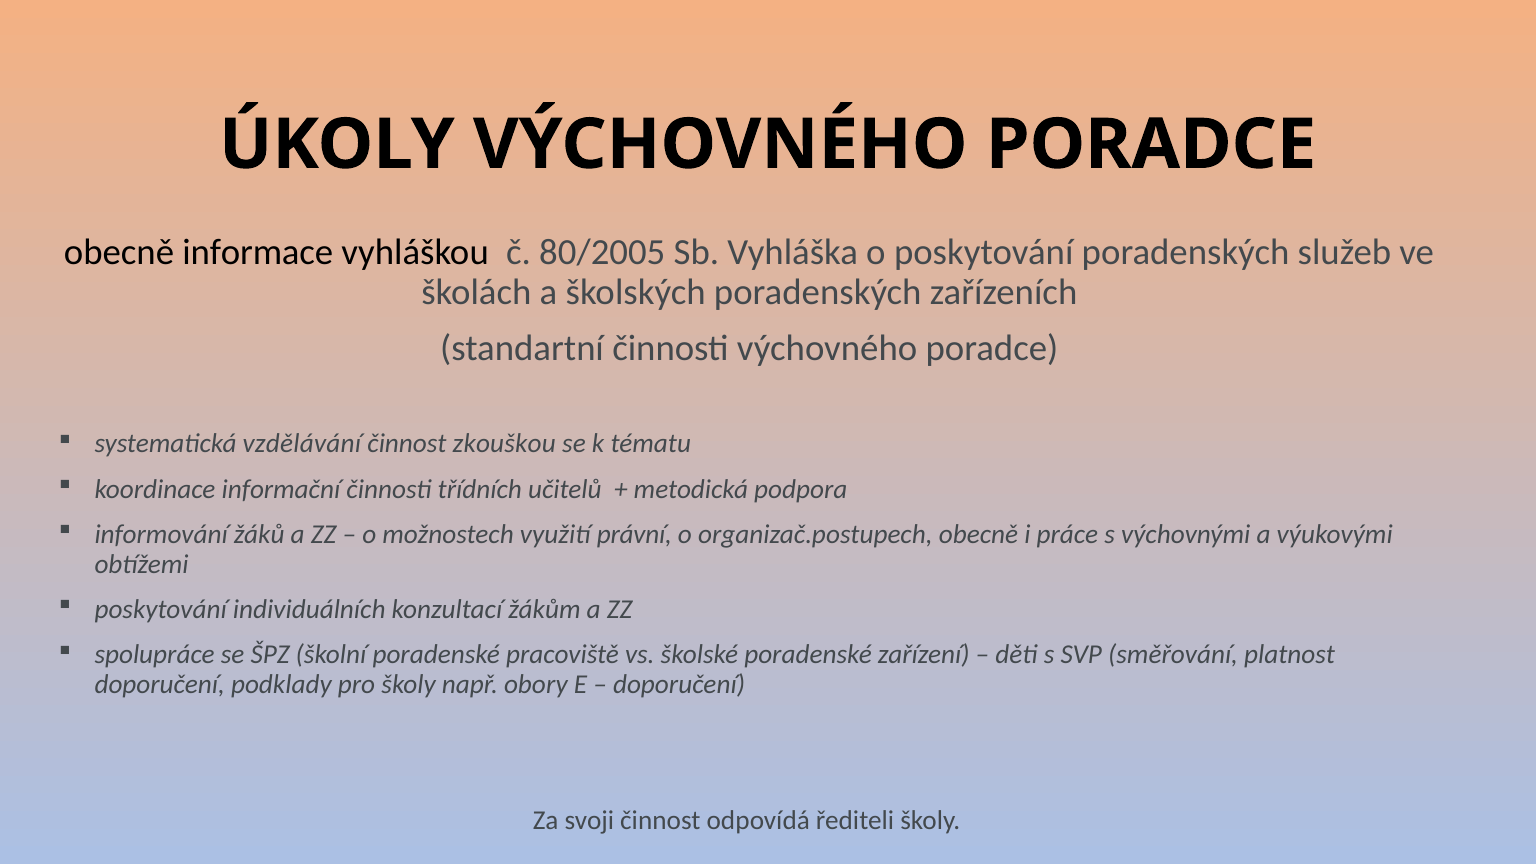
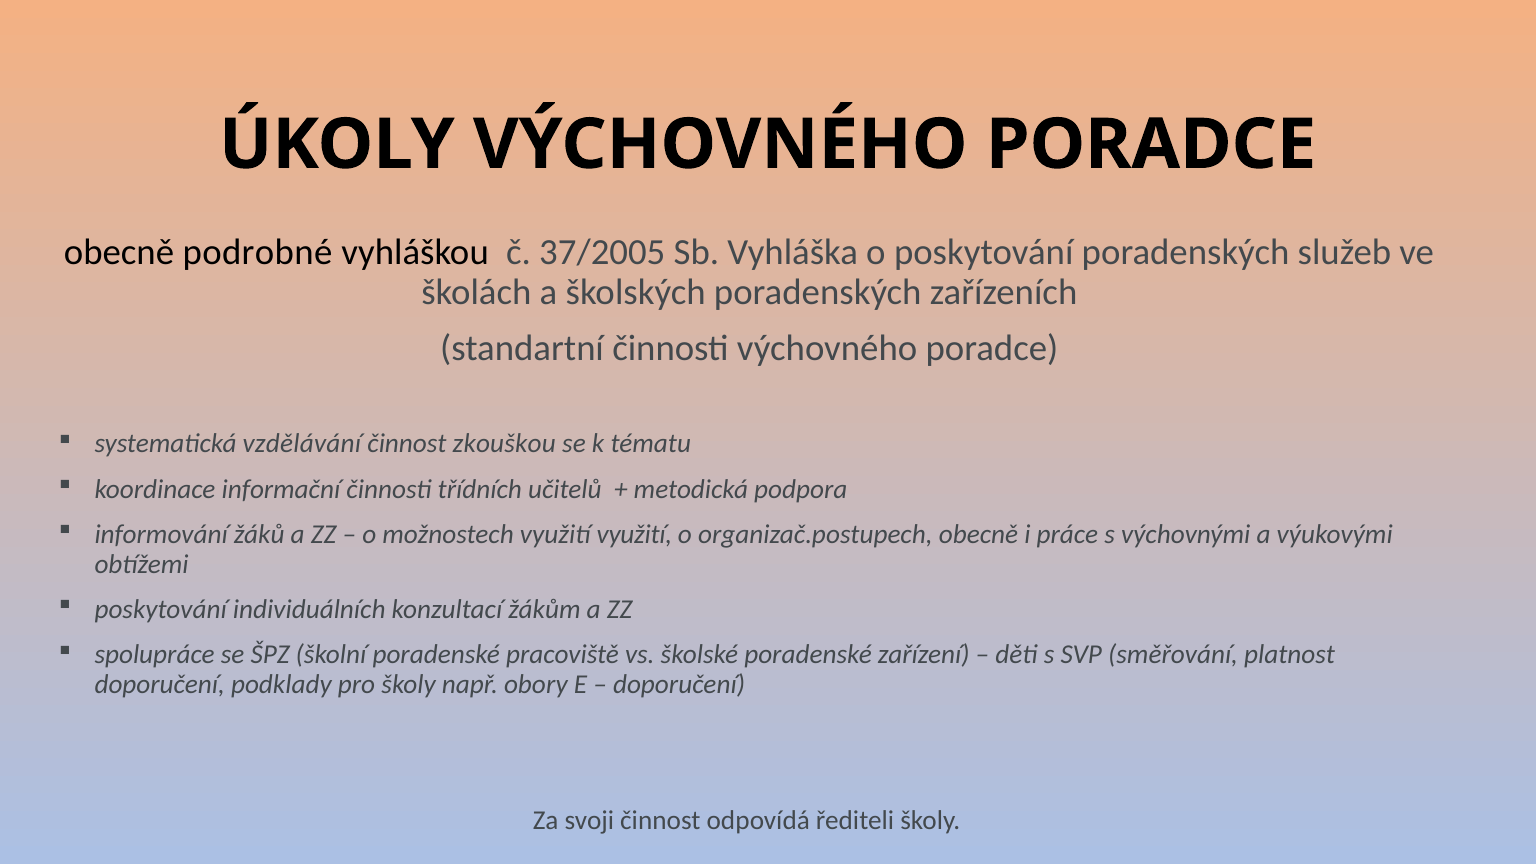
informace: informace -> podrobné (257, 252)
80/2005: 80/2005 -> 37/2005 (602, 252)
využití právní: právní -> využití (634, 535)
